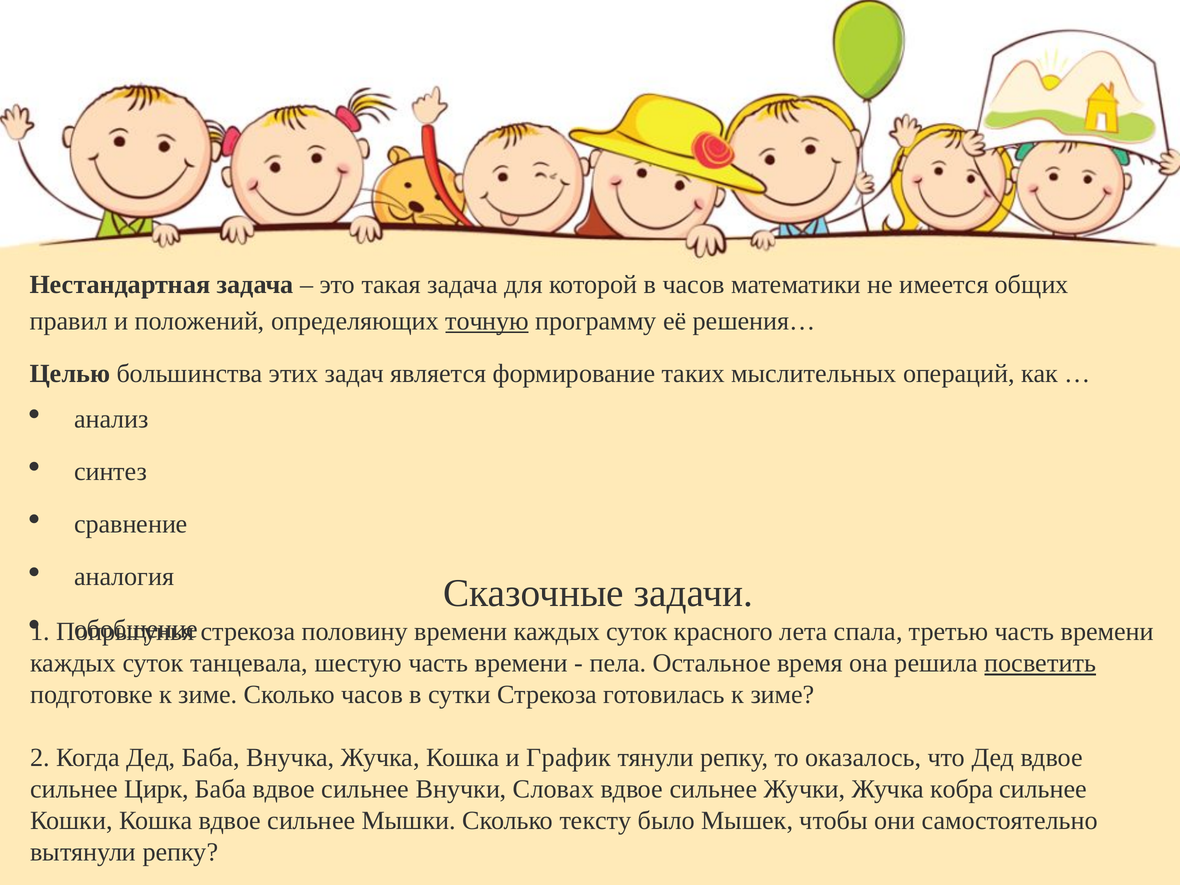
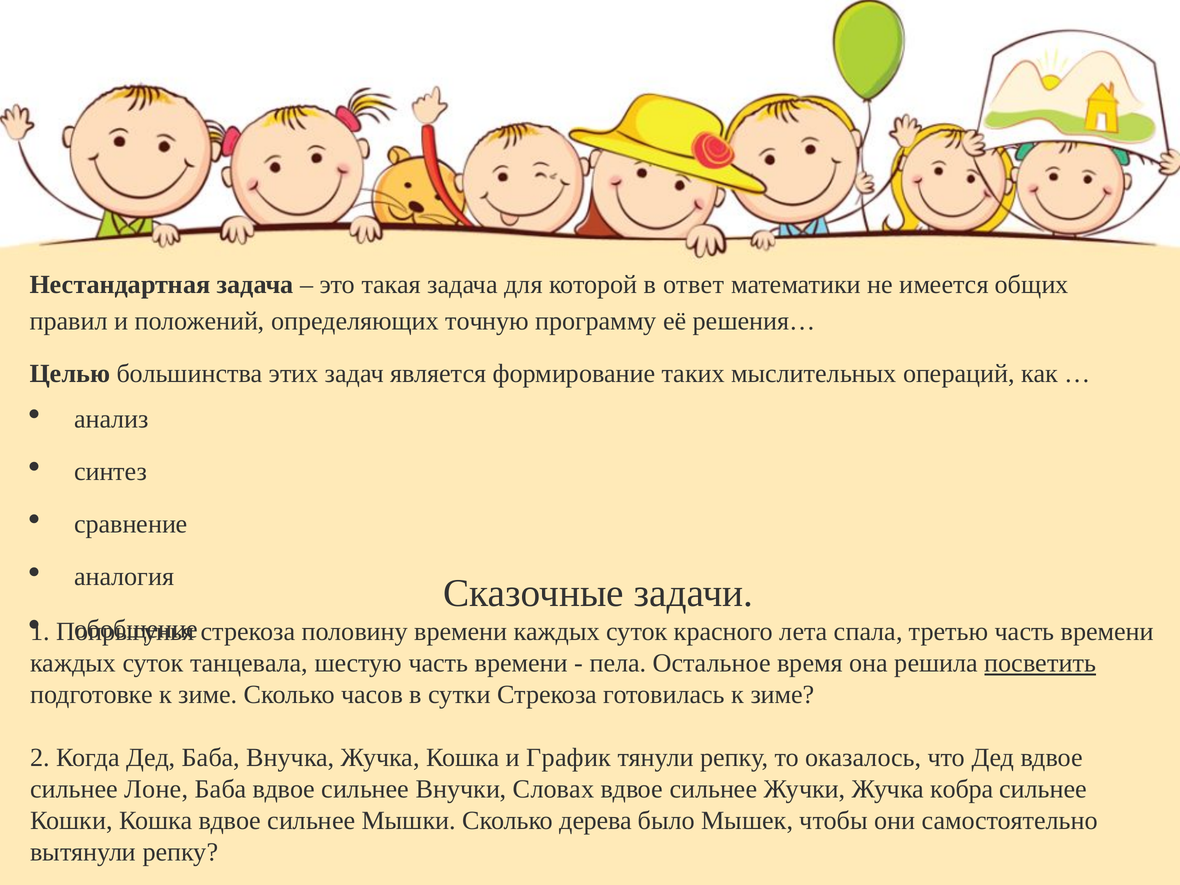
в часов: часов -> ответ (694, 285)
точную underline: present -> none (487, 321)
Цирк: Цирк -> Лоне (156, 789)
тексту: тексту -> дерева (596, 821)
